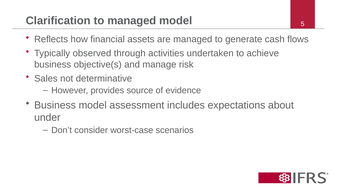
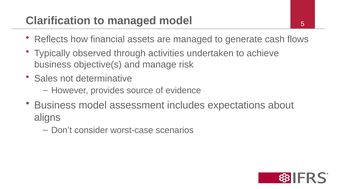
under: under -> aligns (47, 118)
